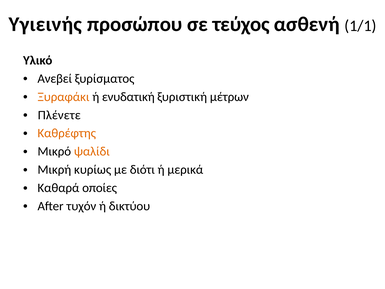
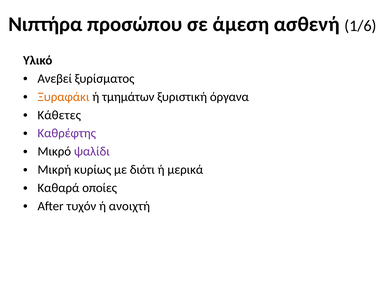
Υγιεινής: Υγιεινής -> Νιπτήρα (45, 24)
τεύχος: τεύχος -> άμεση (241, 24)
1/1: 1/1 -> 1/6 (361, 26)
ενυδατική: ενυδατική -> τμημάτων (128, 97)
μέτρων: μέτρων -> όργανα (229, 97)
Πλένετε: Πλένετε -> Κάθετες (59, 115)
Καθρέφτης colour: orange -> purple (67, 133)
ψαλίδι colour: orange -> purple (92, 151)
δικτύου: δικτύου -> ανοιχτή (129, 206)
